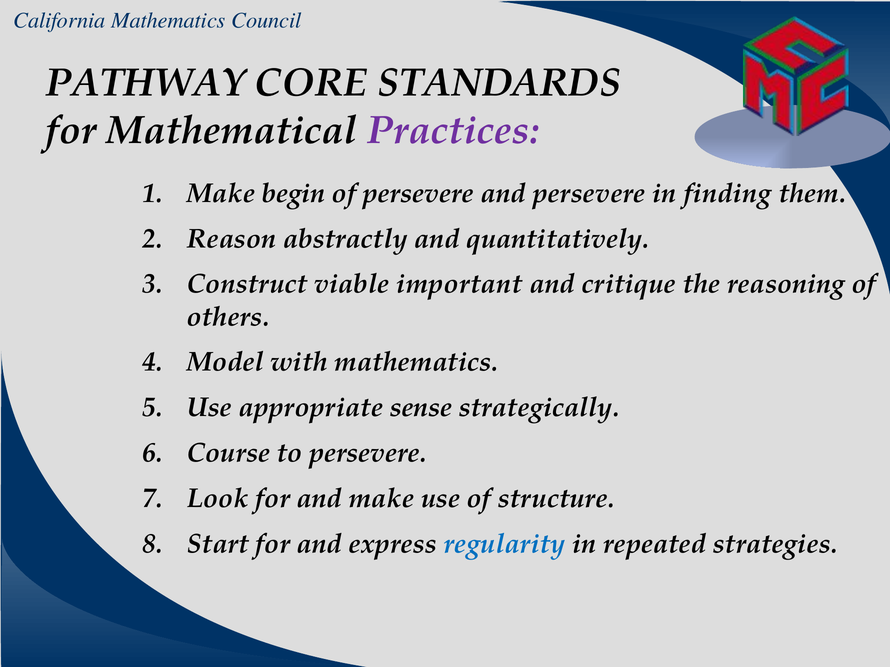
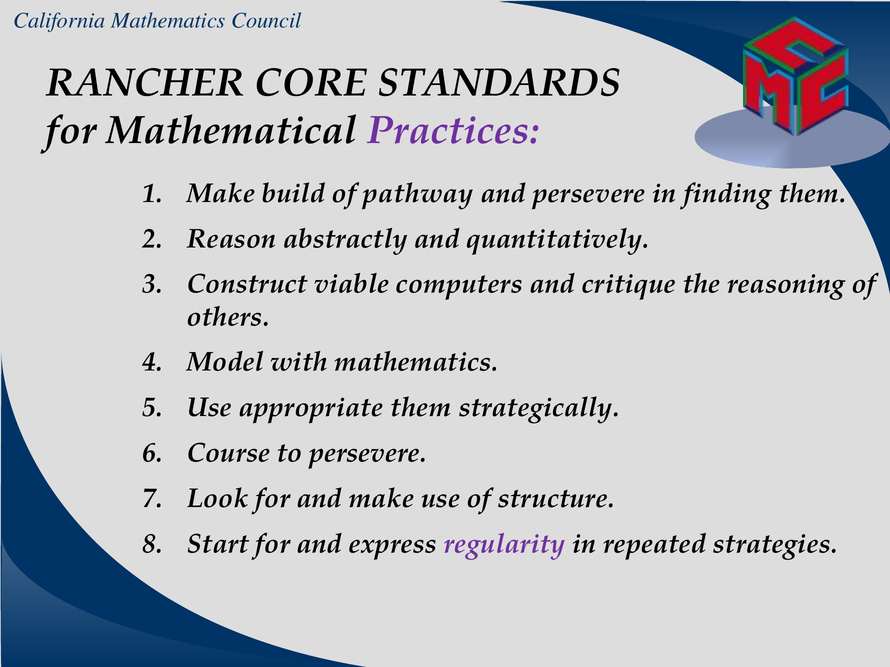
PATHWAY: PATHWAY -> RANCHER (145, 83)
begin: begin -> build (294, 193)
of persevere: persevere -> pathway (418, 193)
important: important -> computers (459, 284)
appropriate sense: sense -> them (421, 408)
regularity colour: blue -> purple (505, 544)
